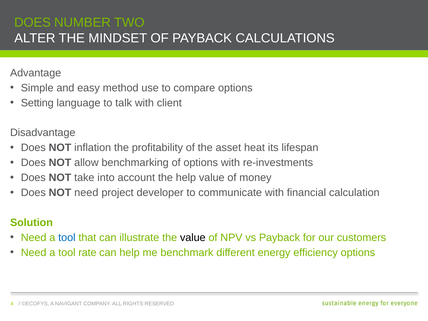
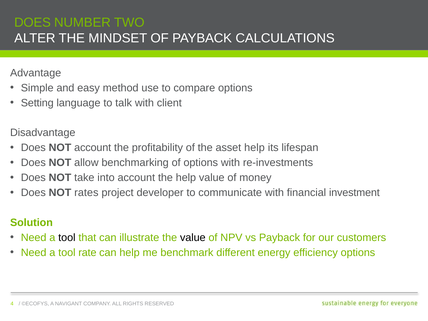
NOT inflation: inflation -> account (93, 148)
asset heat: heat -> help (254, 148)
NOT need: need -> rates (86, 193)
calculation: calculation -> investment (354, 193)
tool colour: blue -> black (67, 238)
